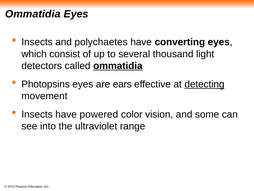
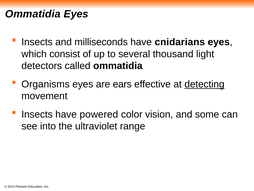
polychaetes: polychaetes -> milliseconds (101, 42)
converting: converting -> cnidarians (180, 42)
ommatidia underline: present -> none (118, 66)
Photopsins: Photopsins -> Organisms (46, 84)
